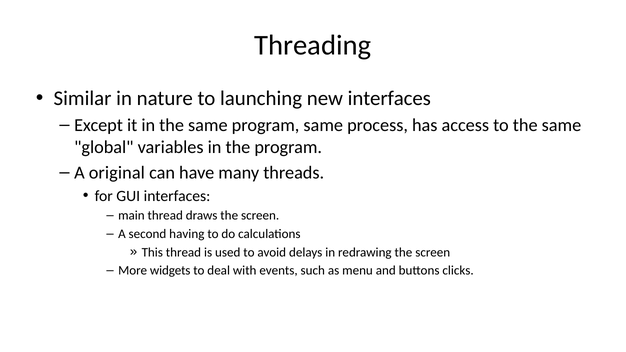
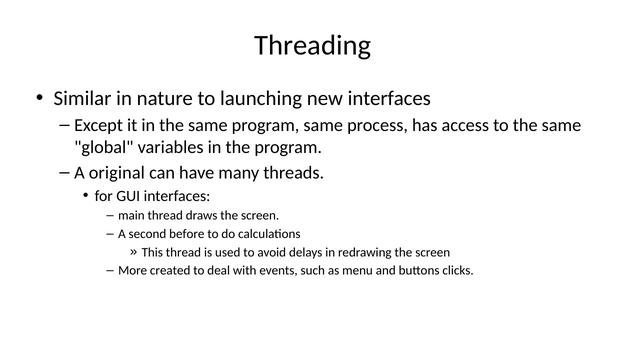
having: having -> before (187, 234)
widgets: widgets -> created (170, 271)
